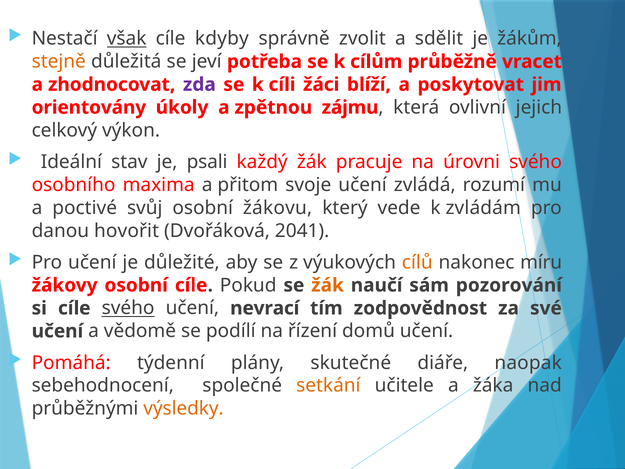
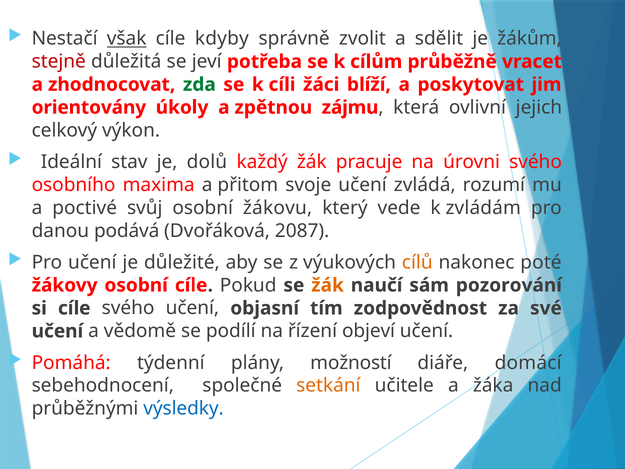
stejně colour: orange -> red (59, 62)
zda colour: purple -> green (199, 84)
psali: psali -> dolů (207, 162)
hovořit: hovořit -> podává (127, 231)
2041: 2041 -> 2087 (302, 231)
míru: míru -> poté (541, 262)
svého underline: present -> none (128, 308)
nevrací: nevrací -> objasní (265, 308)
domů: domů -> objeví (369, 331)
skutečné: skutečné -> možností (351, 363)
naopak: naopak -> domácí (528, 363)
výsledky colour: orange -> blue (184, 408)
